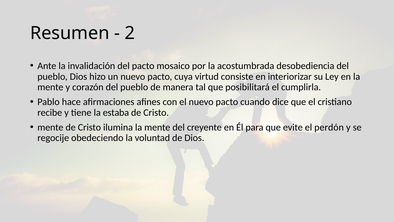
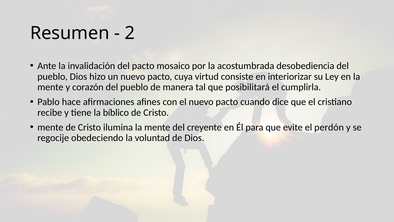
estaba: estaba -> bíblico (116, 112)
